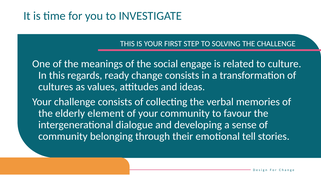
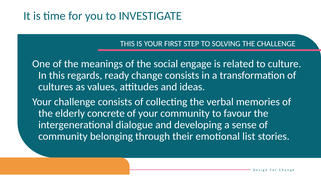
element: element -> concrete (106, 114)
tell: tell -> list (249, 137)
